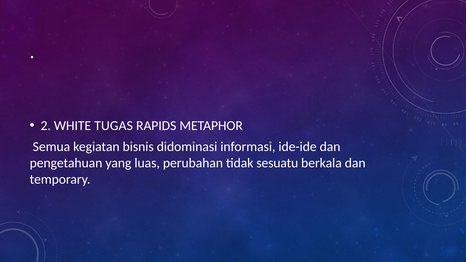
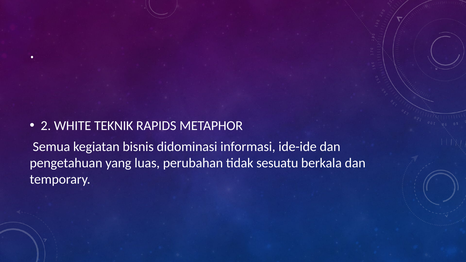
TUGAS: TUGAS -> TEKNIK (114, 126)
